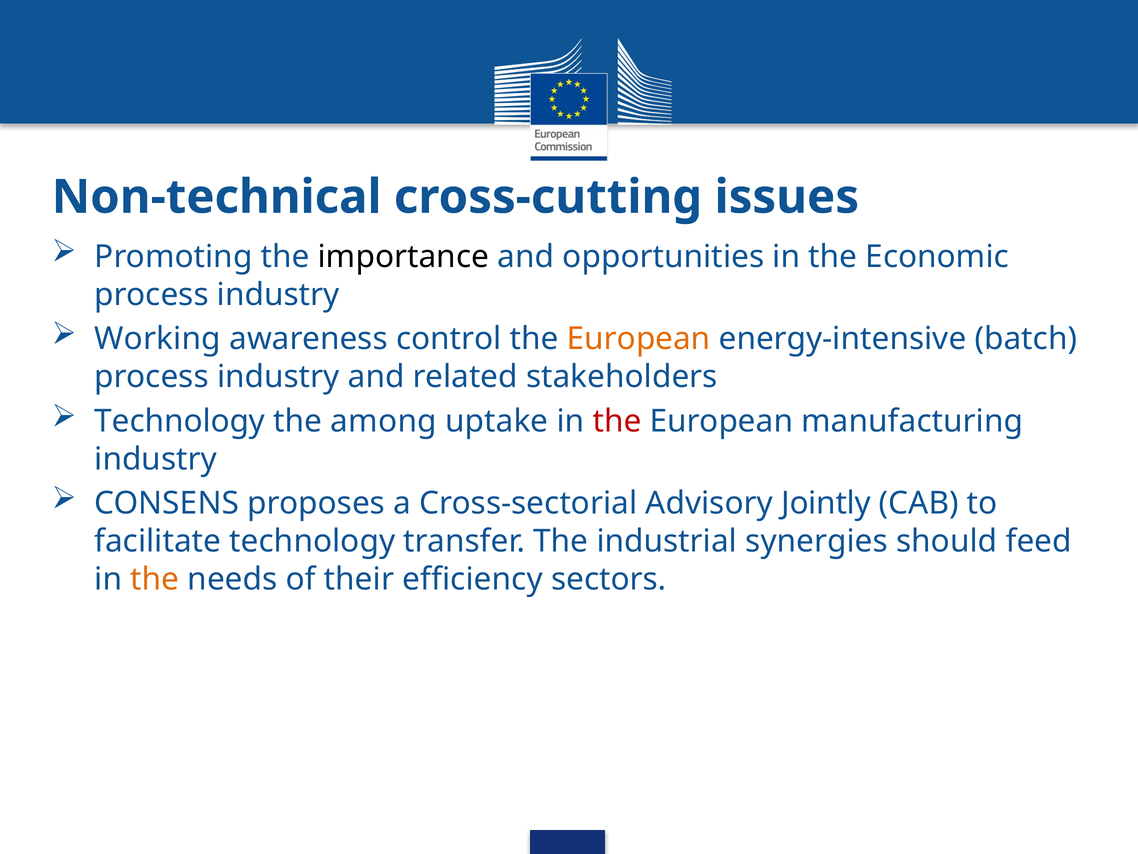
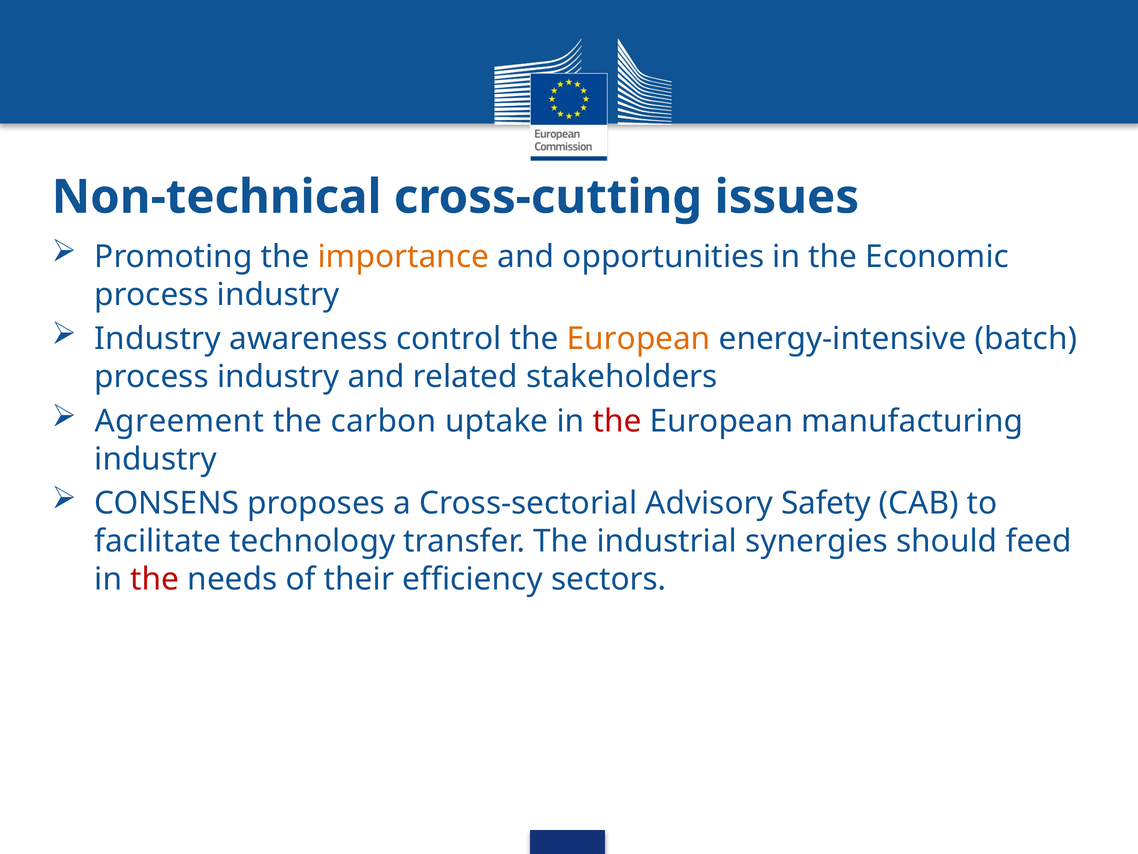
importance colour: black -> orange (403, 256)
Working: Working -> Industry (158, 339)
Technology: Technology -> Agreement (180, 421)
among: among -> carbon (384, 421)
Jointly: Jointly -> Safety (826, 503)
the colour: orange -> red (155, 579)
